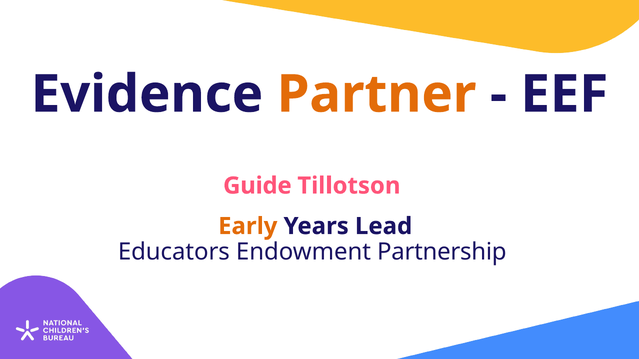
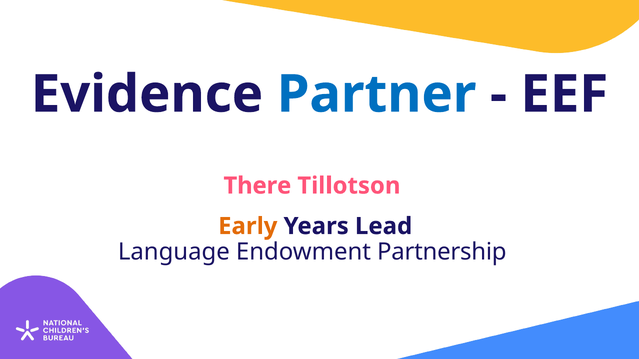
Partner colour: orange -> blue (377, 94)
Guide: Guide -> There (257, 186)
Educators: Educators -> Language (174, 252)
